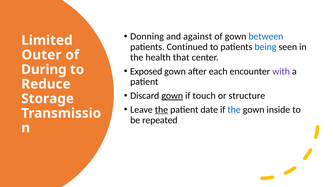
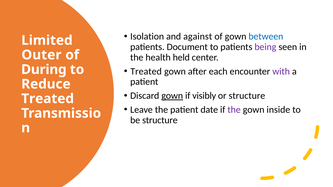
Donning: Donning -> Isolation (147, 37)
Continued: Continued -> Document (187, 47)
being colour: blue -> purple (265, 47)
that: that -> held (181, 58)
Exposed: Exposed -> Treated (146, 71)
touch: touch -> visibly (204, 96)
Storage: Storage -> Treated (48, 99)
the underline: present -> none (161, 110)
the colour: blue -> purple (234, 110)
be repeated: repeated -> structure (160, 120)
